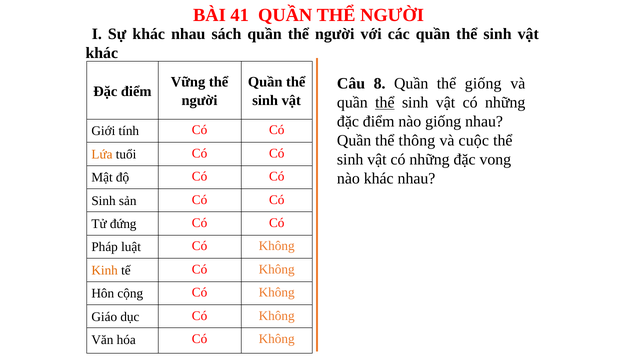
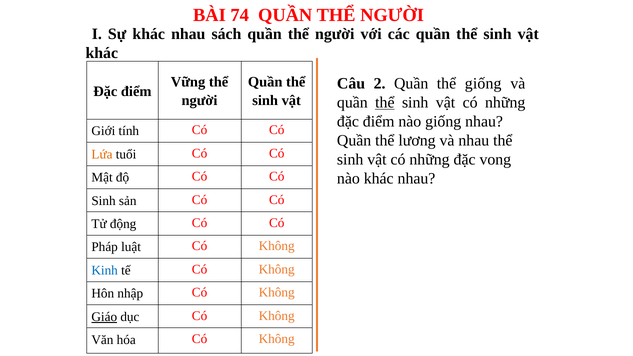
41: 41 -> 74 (240, 15)
8: 8 -> 2 (380, 83)
thông: thông -> lương (417, 140)
và cuộc: cuộc -> nhau (474, 140)
đứng: đứng -> động (123, 224)
Kinh colour: orange -> blue (105, 270)
cộng: cộng -> nhập (130, 294)
Giáo underline: none -> present (104, 317)
